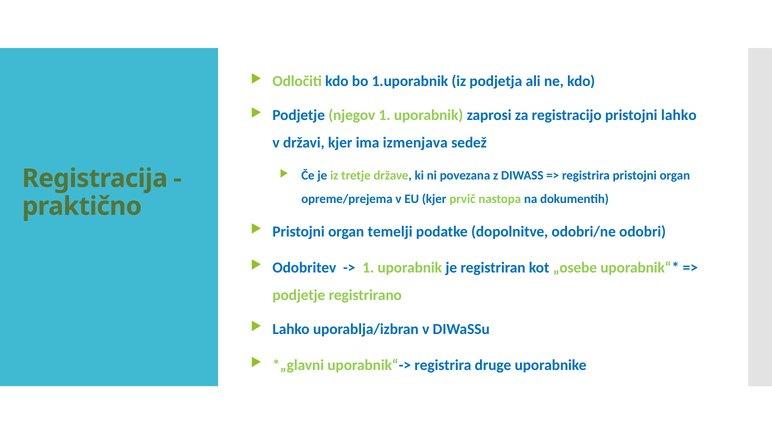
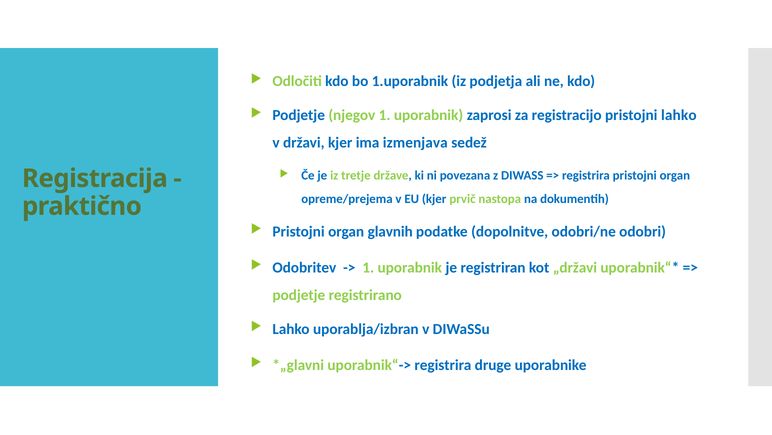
temelji: temelji -> glavnih (390, 231)
„osebe: „osebe -> „državi (575, 267)
